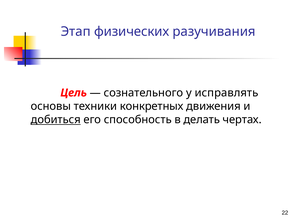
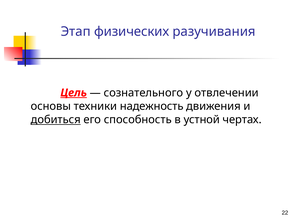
Цель underline: none -> present (74, 93)
исправлять: исправлять -> отвлечении (227, 93)
конкретных: конкретных -> надежность (152, 106)
делать: делать -> устной (202, 120)
